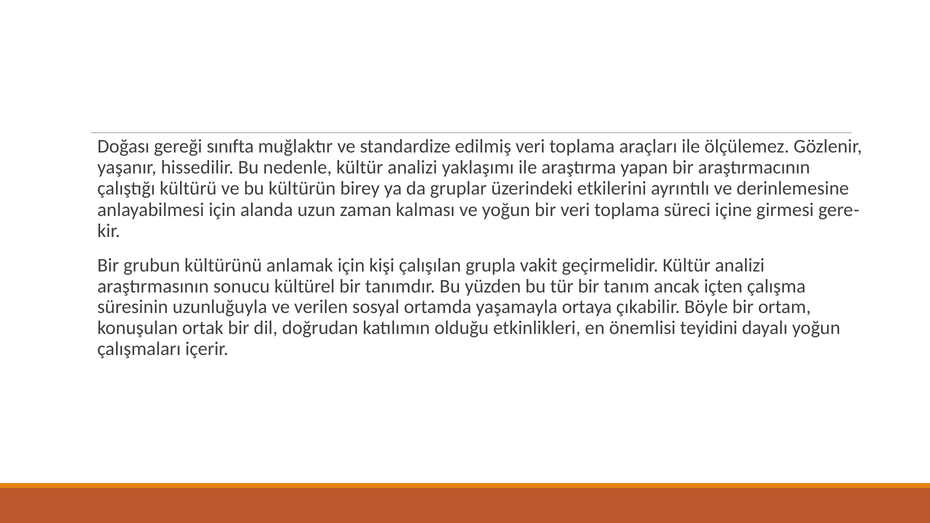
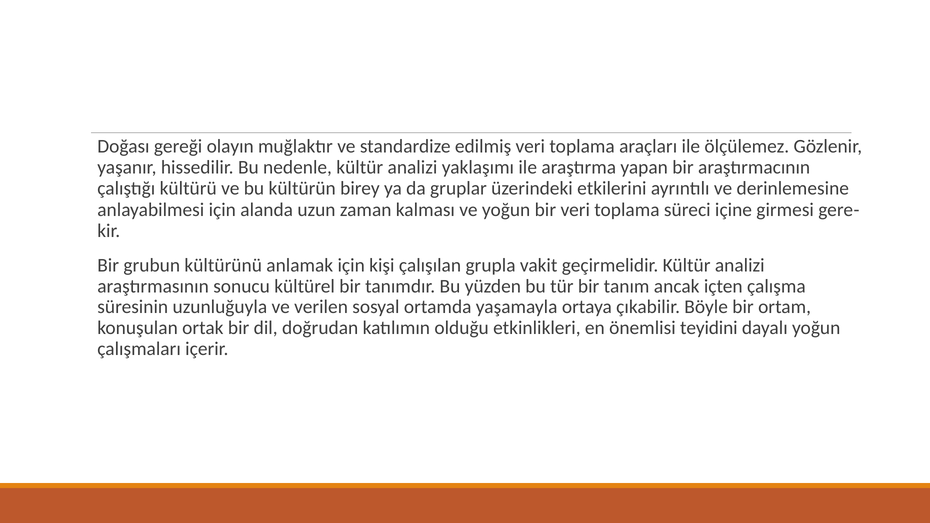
sınıfta: sınıfta -> olayın (230, 147)
